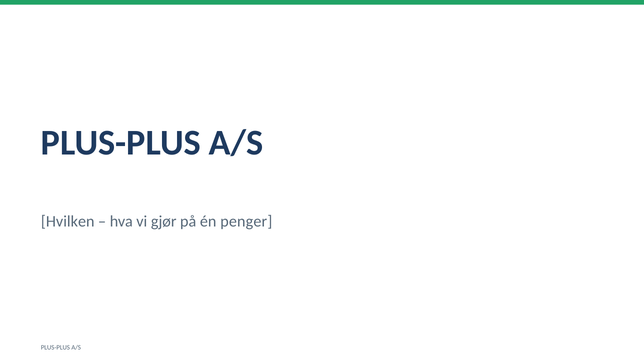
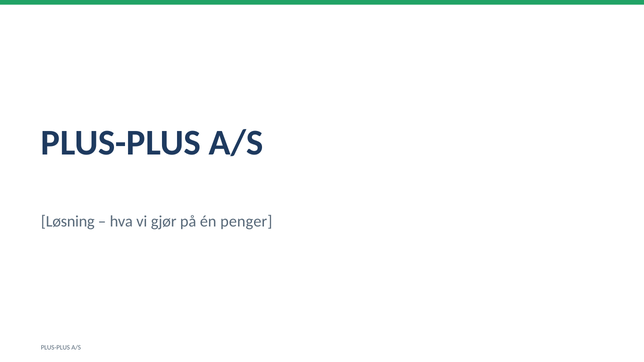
Hvilken: Hvilken -> Løsning (68, 222)
